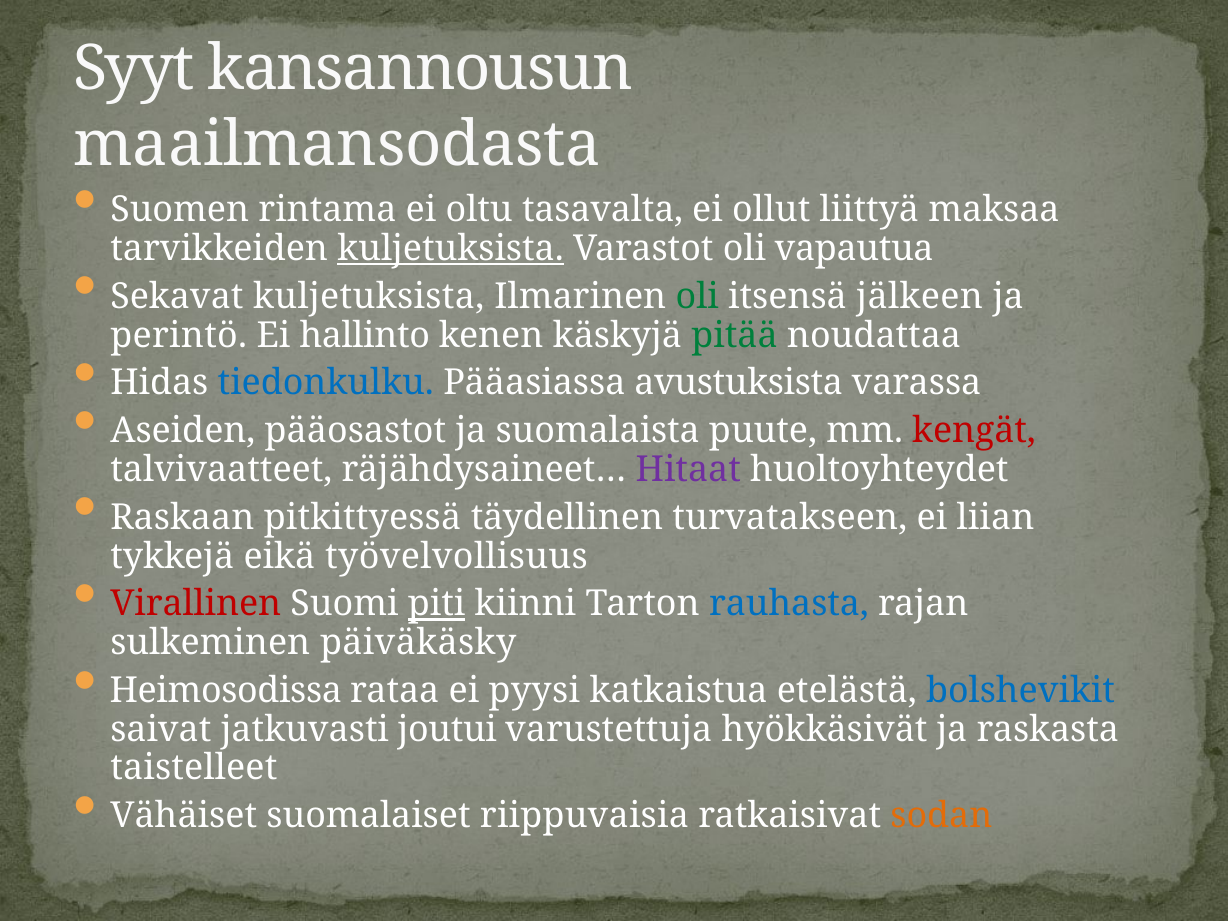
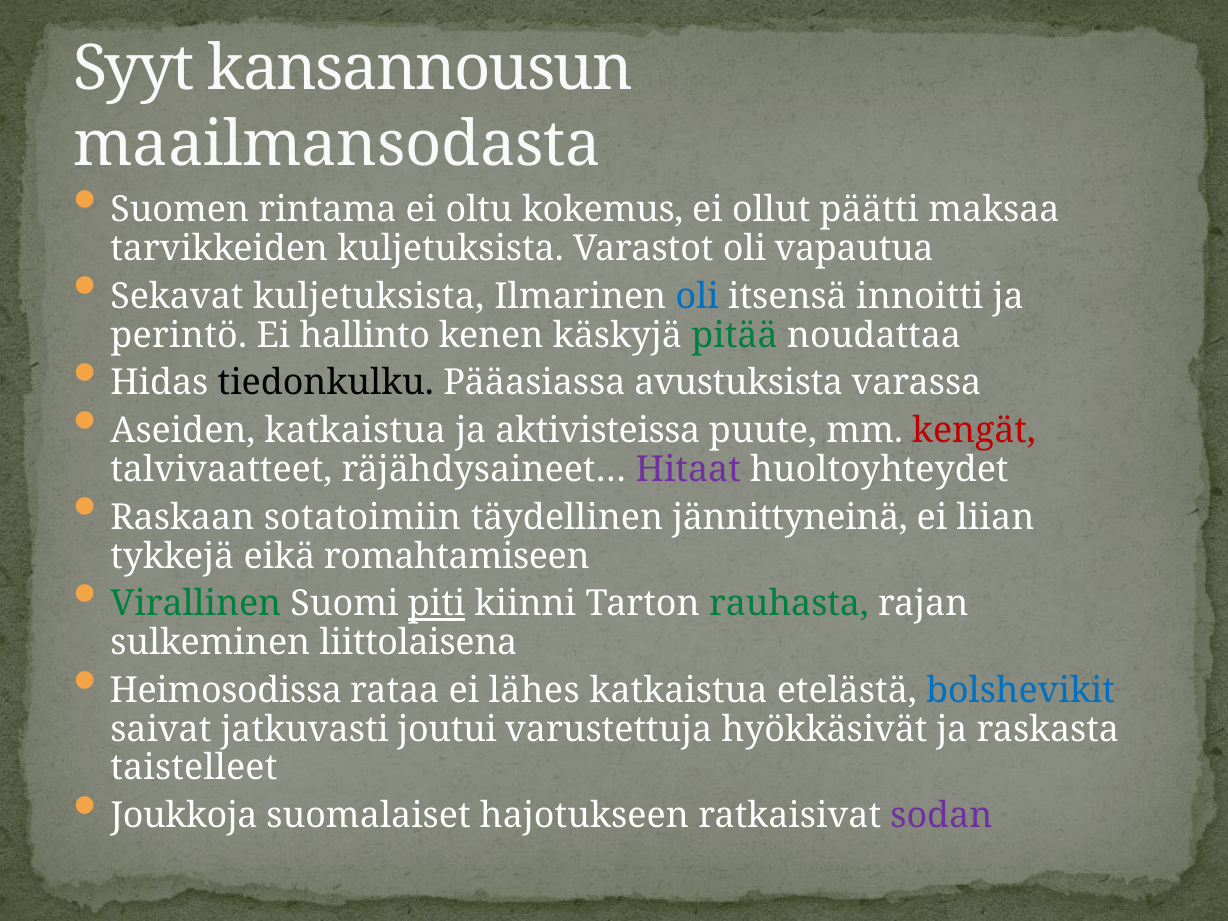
tasavalta: tasavalta -> kokemus (603, 210)
liittyä: liittyä -> päätti (869, 210)
kuljetuksista underline: present -> none (451, 249)
oli colour: green -> blue (697, 297)
jälkeen: jälkeen -> innoitti (920, 297)
tiedonkulku colour: blue -> black (326, 383)
Aseiden pääosastot: pääosastot -> katkaistua (355, 431)
suomalaista: suomalaista -> aktivisteissa (598, 431)
pitkittyessä: pitkittyessä -> sotatoimiin (362, 518)
turvatakseen: turvatakseen -> jännittyneinä (790, 518)
työvelvollisuus: työvelvollisuus -> romahtamiseen (457, 556)
Virallinen colour: red -> green (196, 604)
rauhasta colour: blue -> green (789, 604)
päiväkäsky: päiväkäsky -> liittolaisena (418, 643)
pyysi: pyysi -> lähes (534, 691)
Vähäiset: Vähäiset -> Joukkoja (184, 816)
riippuvaisia: riippuvaisia -> hajotukseen (585, 816)
sodan colour: orange -> purple (941, 816)
